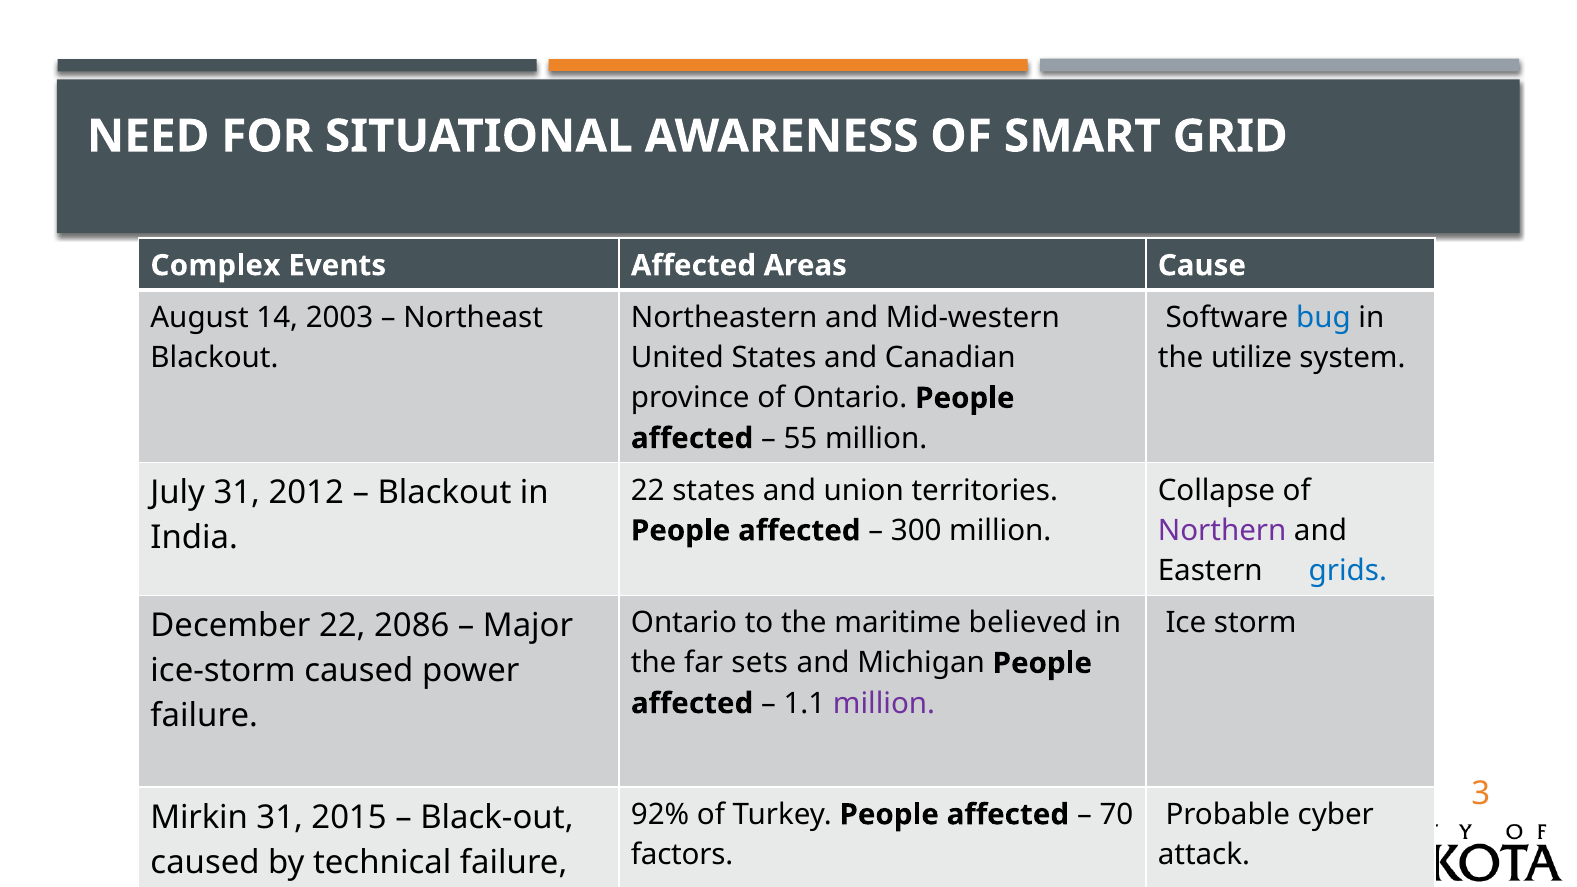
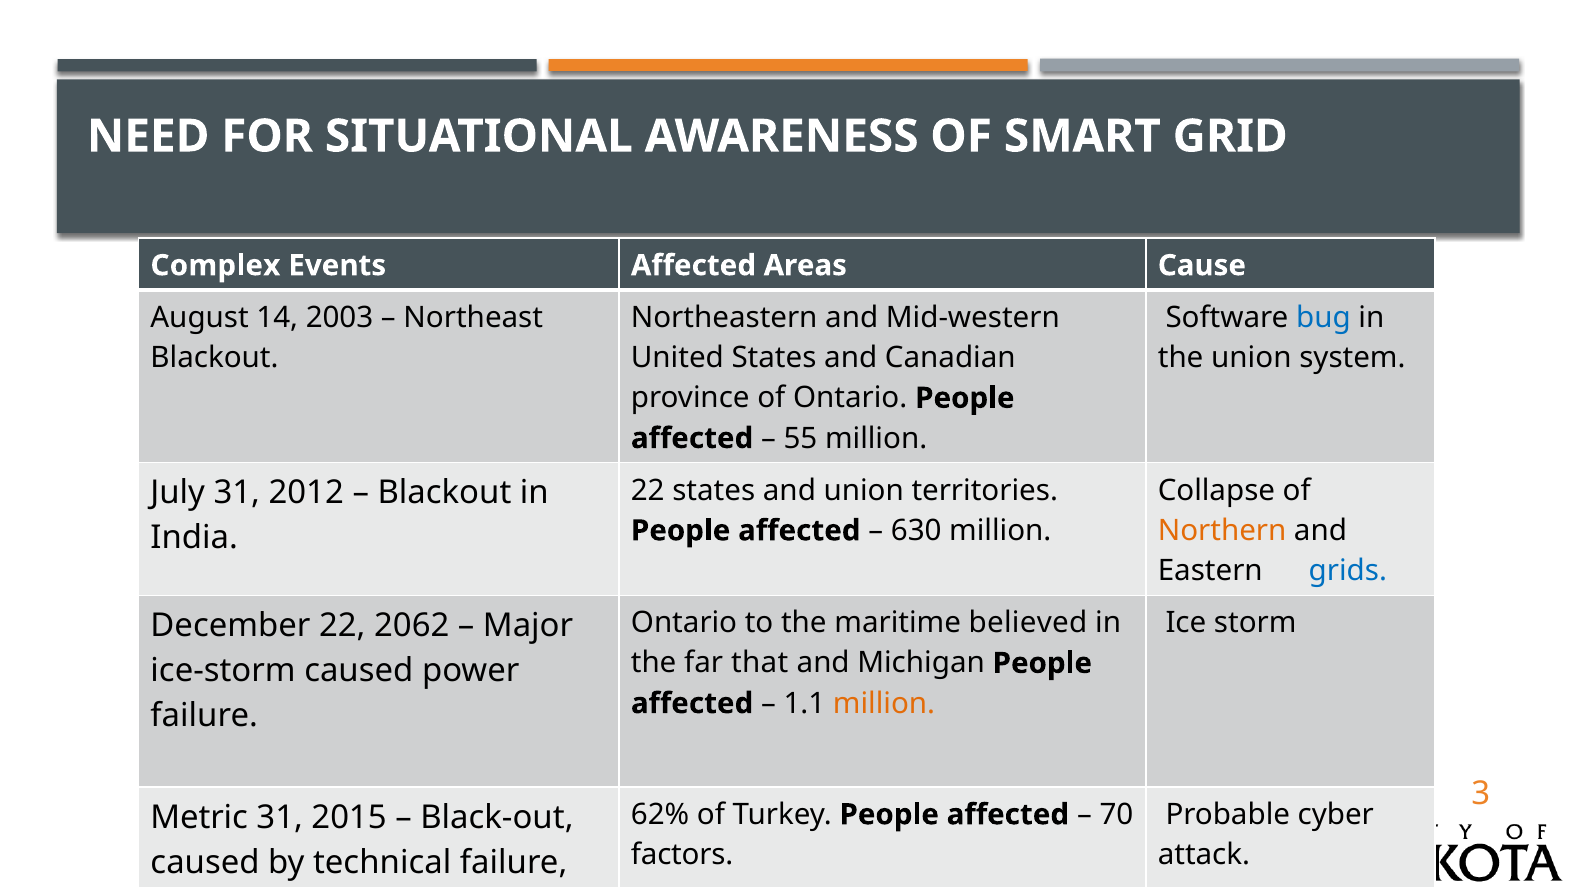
the utilize: utilize -> union (1251, 358)
Northern colour: purple -> orange (1222, 531)
300: 300 -> 630 (916, 531)
2086: 2086 -> 2062 (412, 626)
sets: sets -> that (760, 663)
million colour: purple -> orange (884, 703)
92%: 92% -> 62% (660, 815)
Mirkin: Mirkin -> Metric (199, 817)
